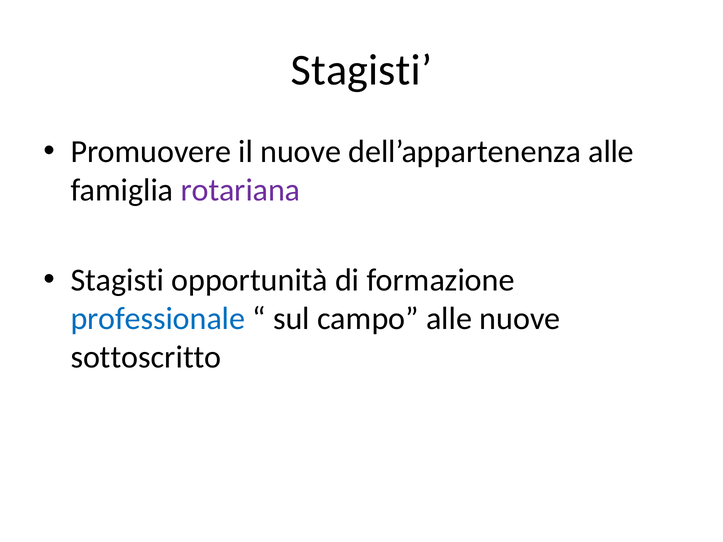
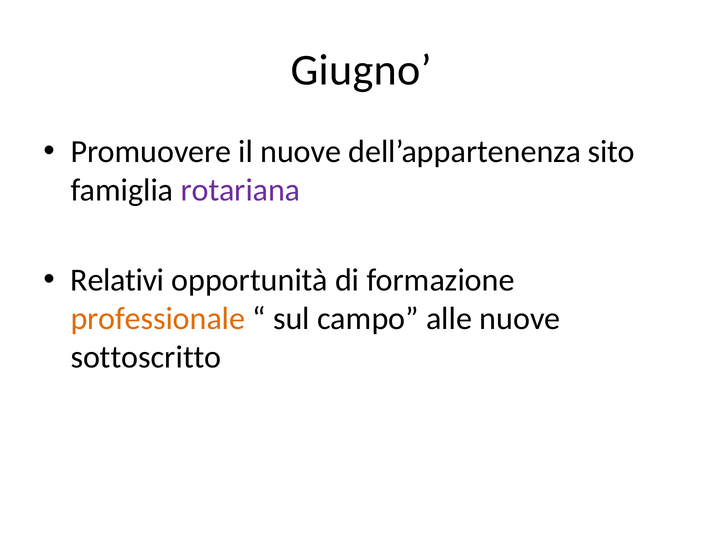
Stagisti: Stagisti -> Giugno (361, 70)
dell’appartenenza alle: alle -> sito (611, 152)
Stagisti: Stagisti -> Relativi (117, 280)
professionale colour: blue -> orange (158, 319)
